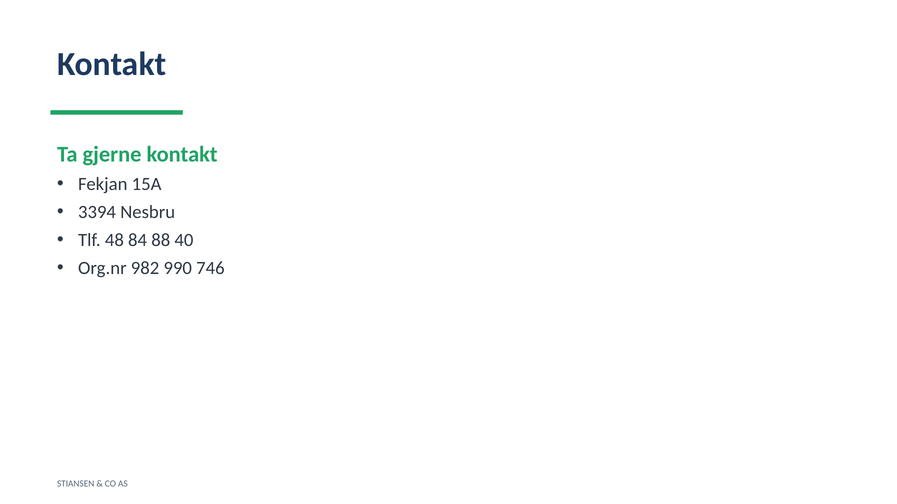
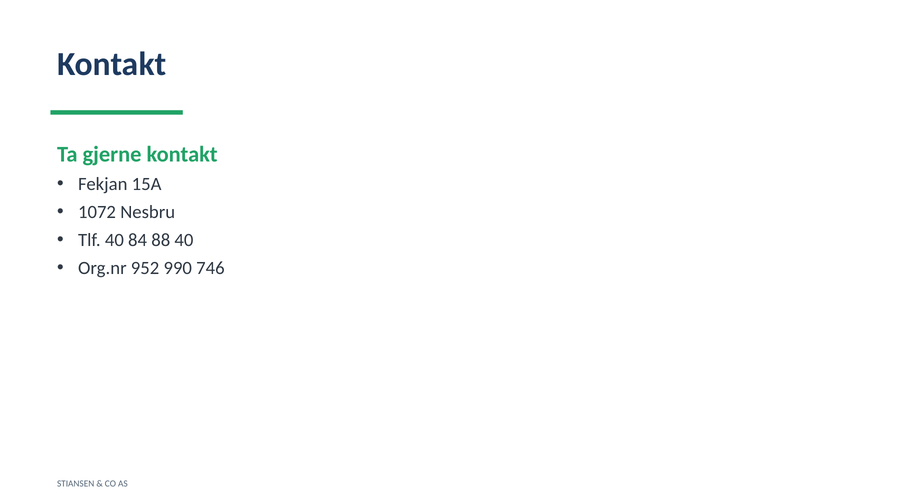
3394: 3394 -> 1072 (97, 212)
Tlf 48: 48 -> 40 (114, 241)
982: 982 -> 952 (145, 269)
